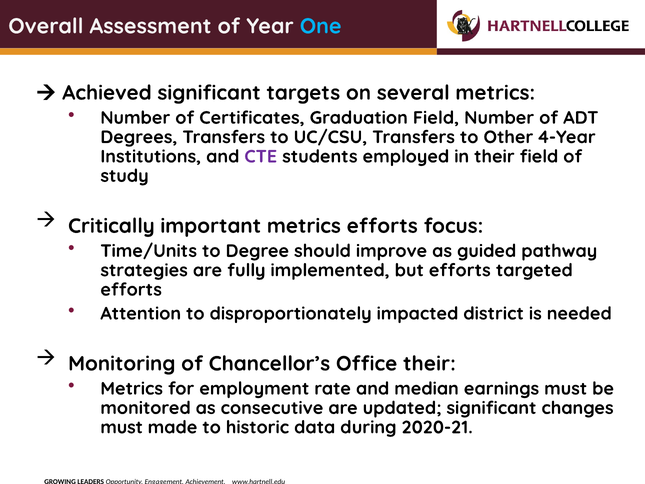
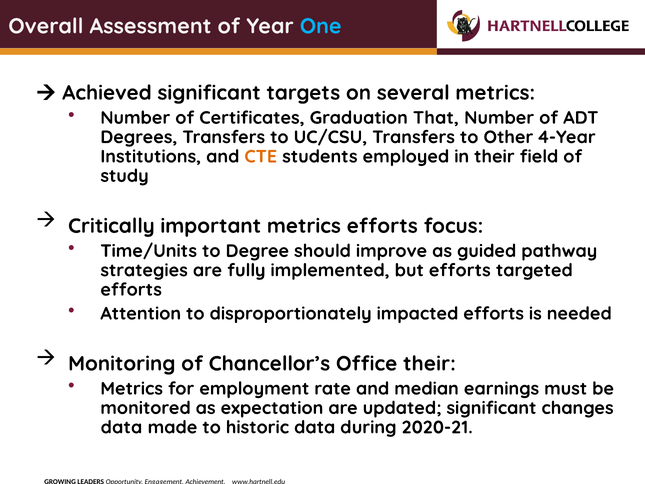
Graduation Field: Field -> That (436, 118)
CTE colour: purple -> orange (261, 156)
impacted district: district -> efforts (494, 313)
consecutive: consecutive -> expectation (272, 408)
must: must -> data (121, 427)
